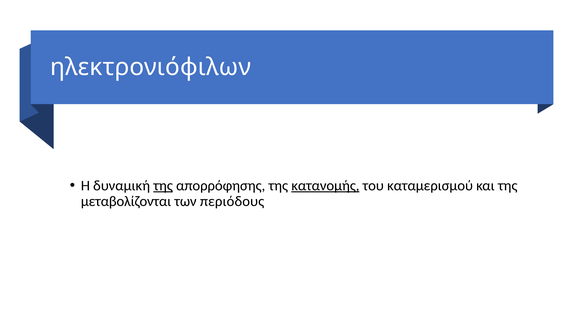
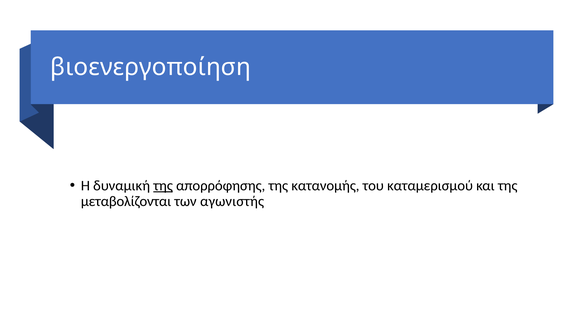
ηλεκτρονιόφιλων: ηλεκτρονιόφιλων -> βιοενεργοποίηση (151, 67)
κατανομής underline: present -> none (325, 186)
περιόδους: περιόδους -> αγωνιστής (232, 202)
